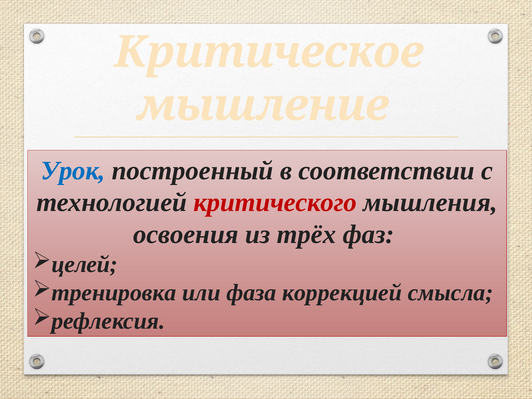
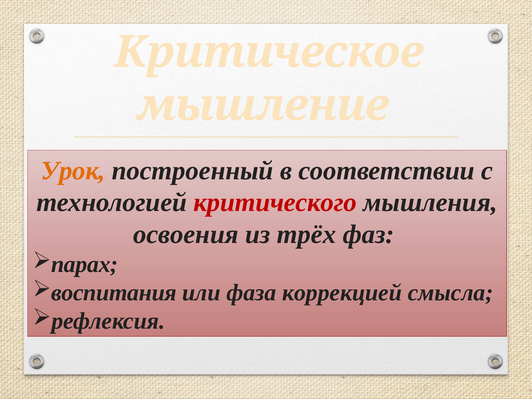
Урок colour: blue -> orange (73, 171)
целей: целей -> парах (85, 264)
тренировка: тренировка -> воспитания (114, 293)
